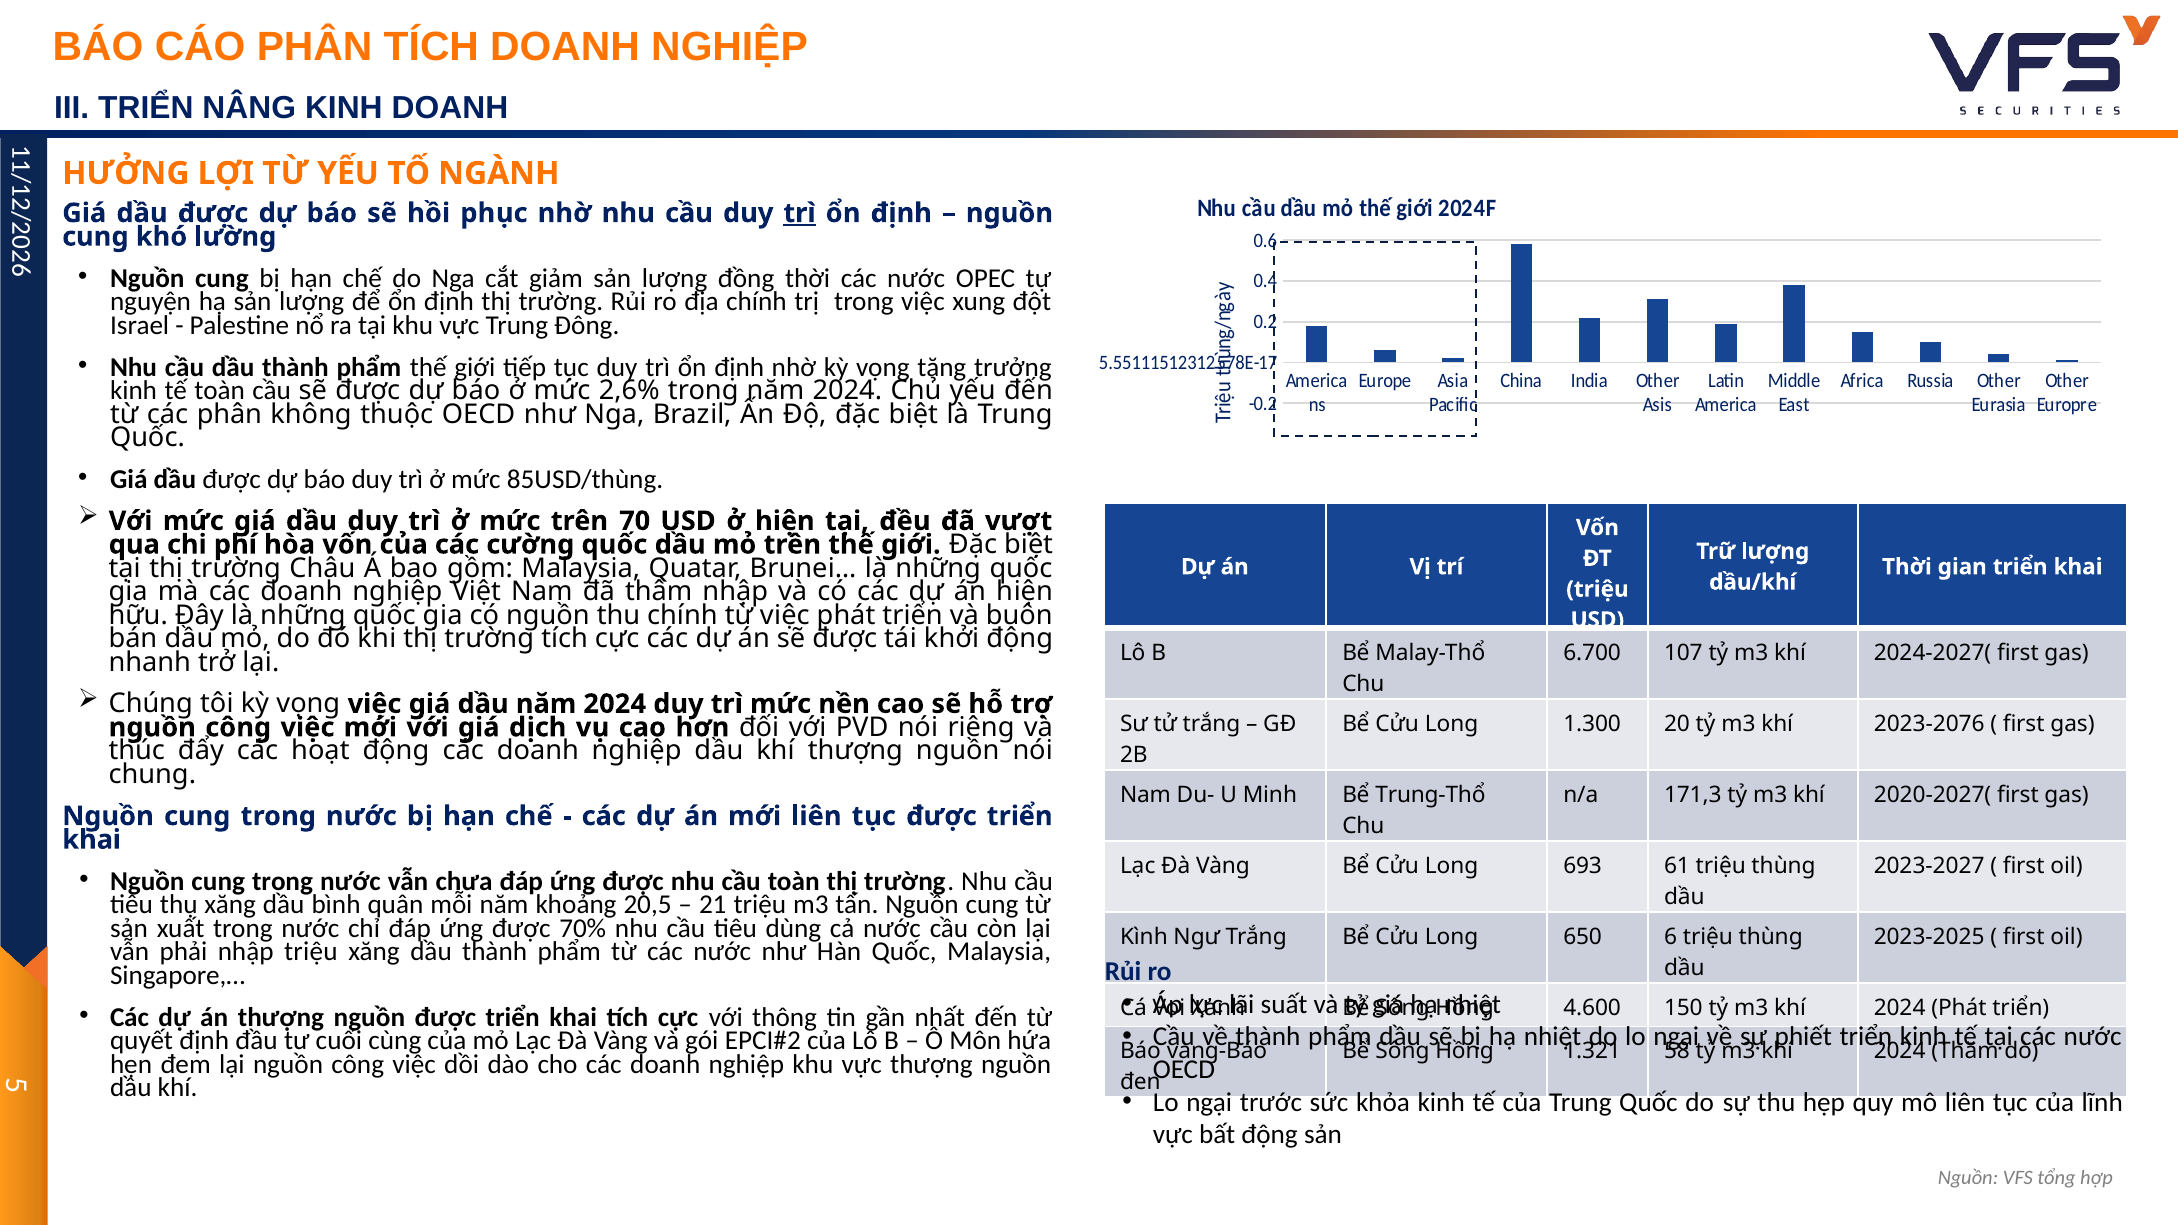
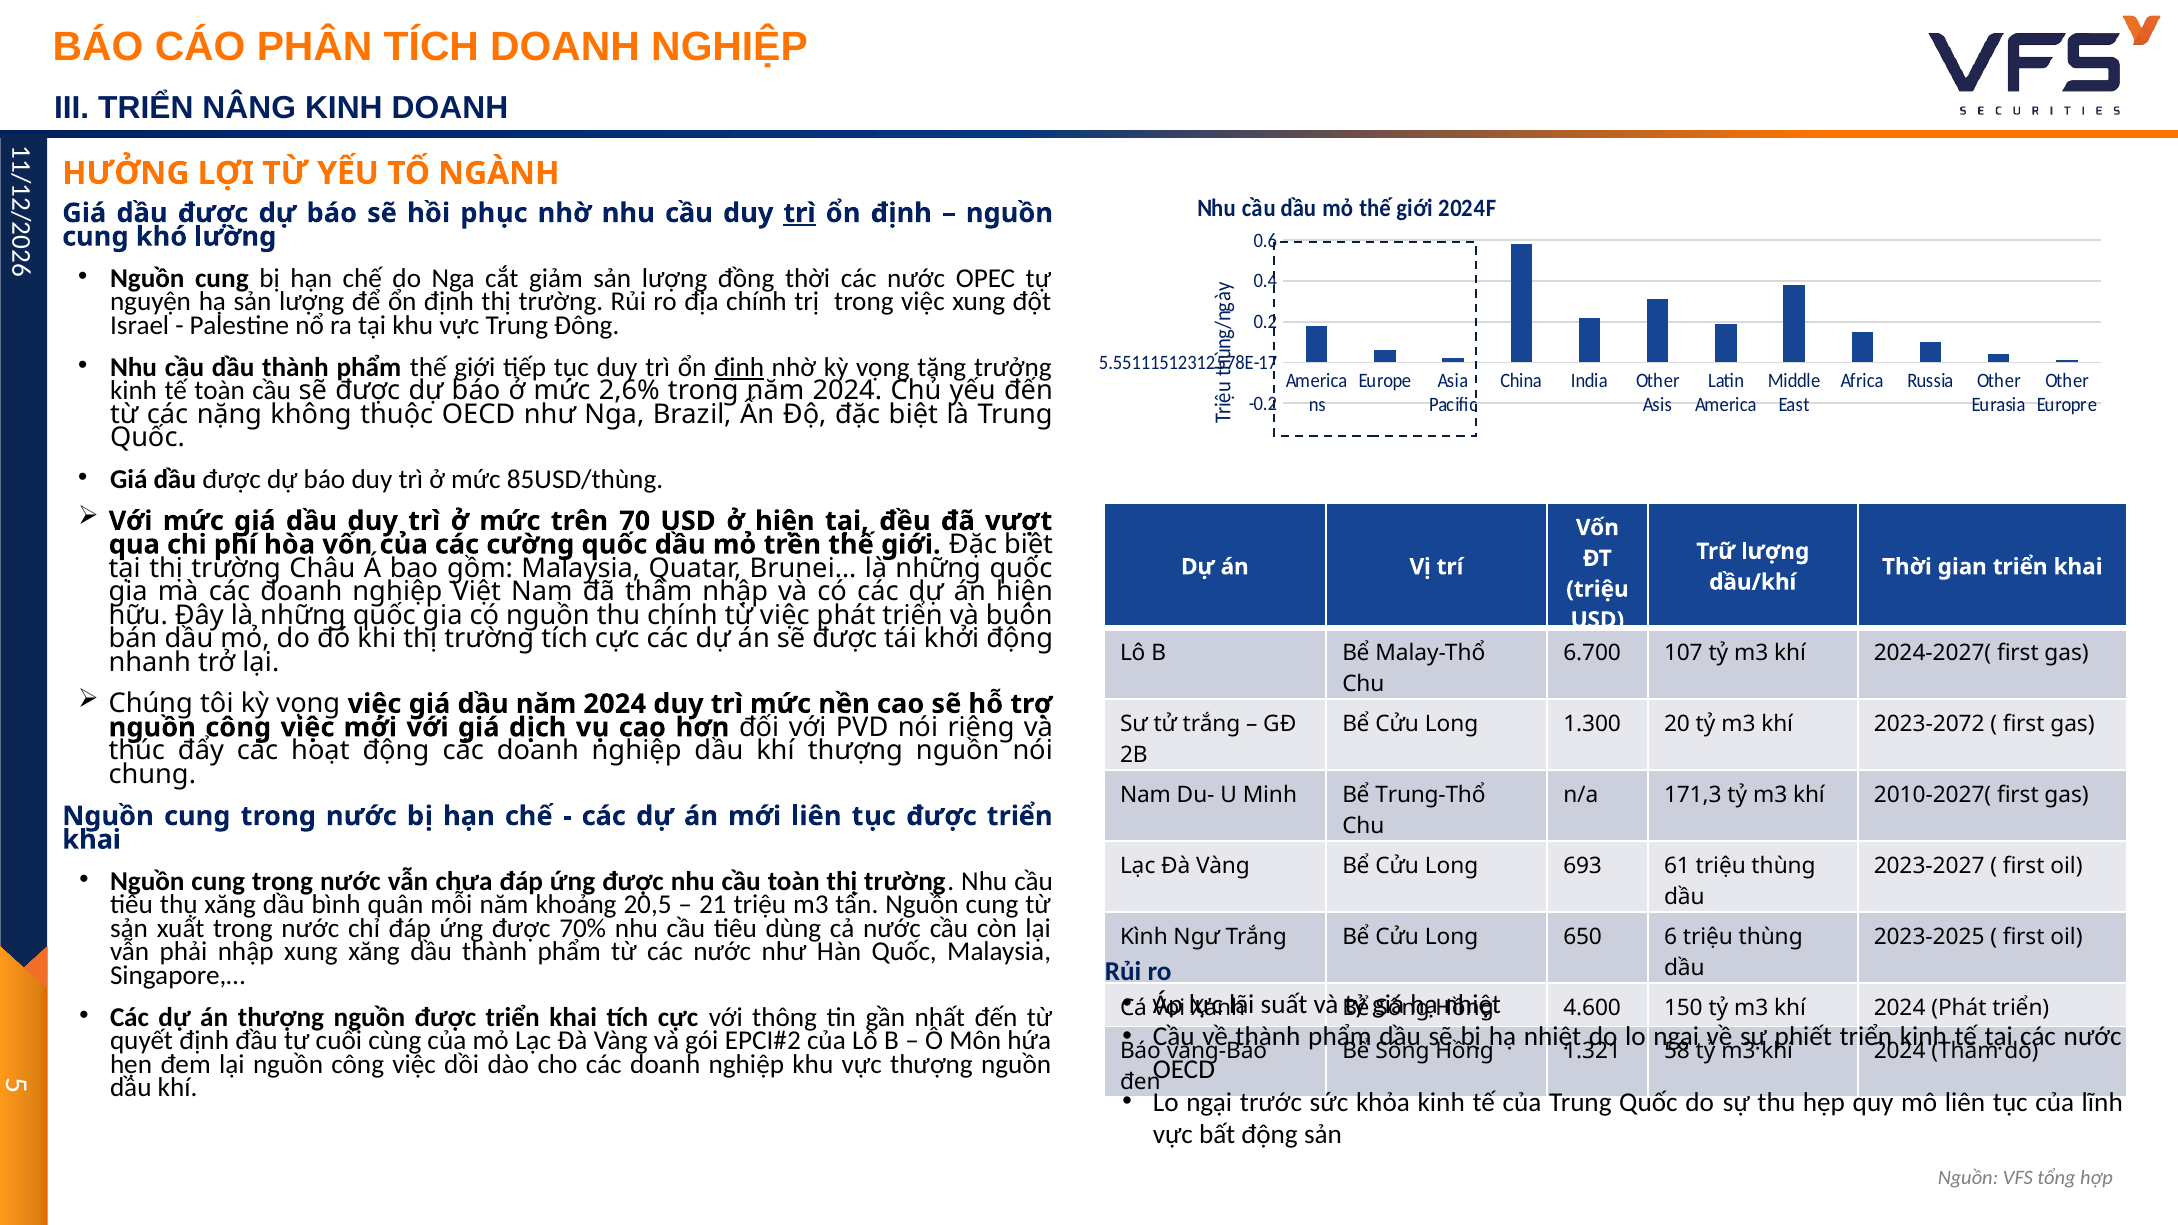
định underline: none -> present (739, 367)
các phân: phân -> nặng (229, 414)
2023-2076: 2023-2076 -> 2023-2072 (1929, 724)
2020-2027(: 2020-2027( -> 2010-2027( (1933, 795)
nhập triệu: triệu -> xung (311, 952)
